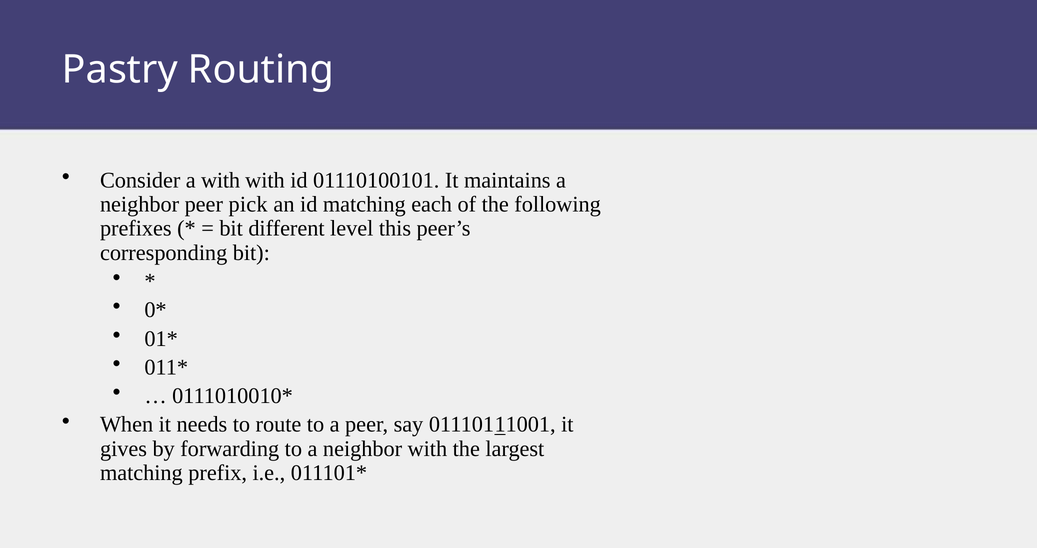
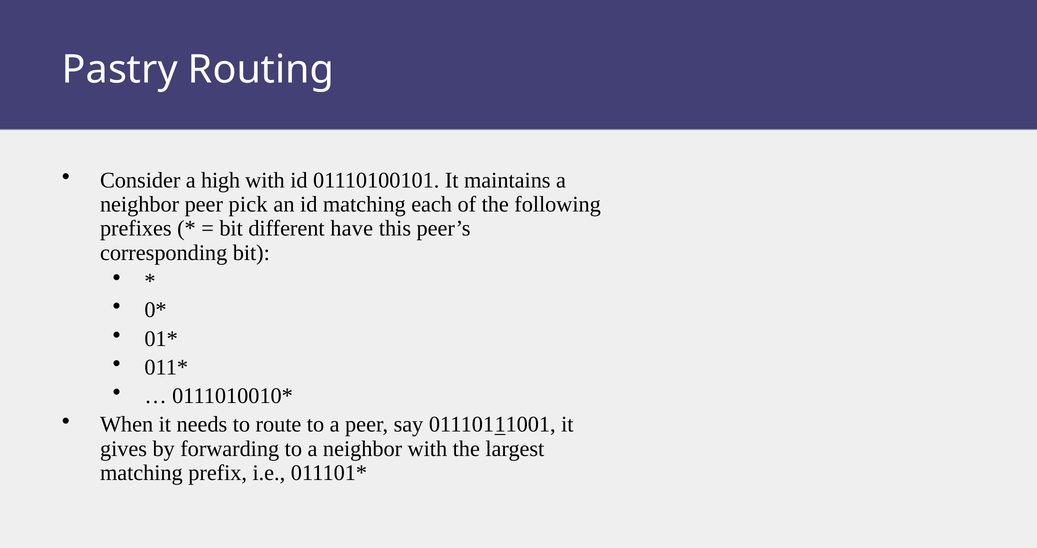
a with: with -> high (221, 180)
level: level -> have (352, 228)
